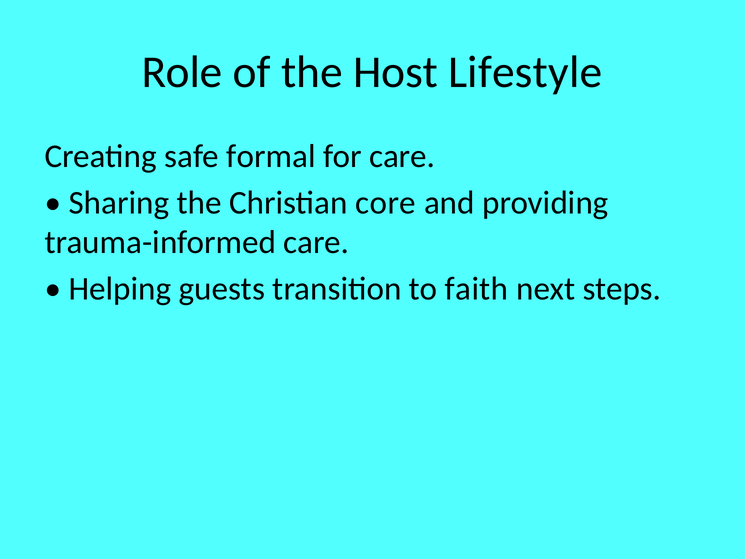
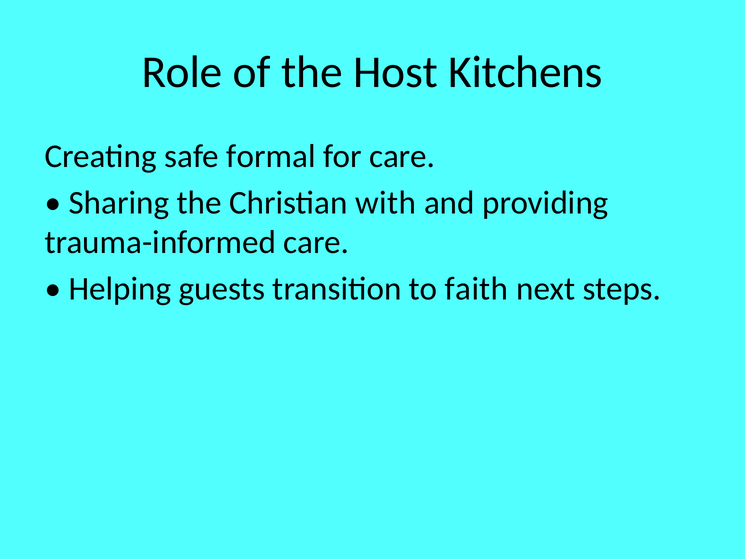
Lifestyle: Lifestyle -> Kitchens (525, 72)
core: core -> with (386, 203)
